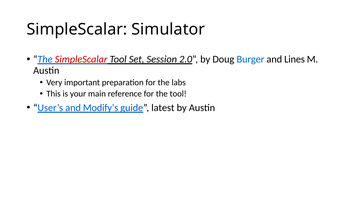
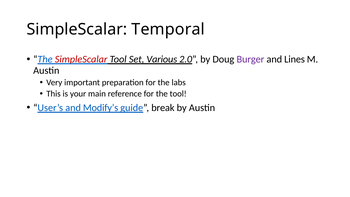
Simulator: Simulator -> Temporal (168, 29)
Session: Session -> Various (162, 59)
Burger colour: blue -> purple (250, 59)
latest: latest -> break (163, 108)
